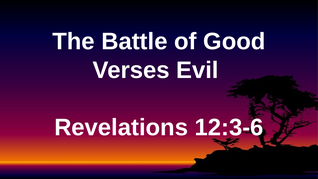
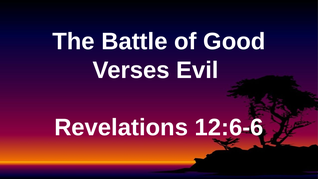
12:3-6: 12:3-6 -> 12:6-6 (229, 127)
